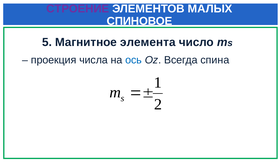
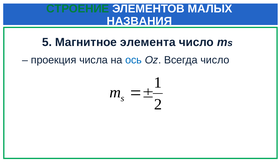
СТРОЕНИЕ colour: purple -> green (78, 9)
СПИНОВОЕ: СПИНОВОЕ -> НАЗВАНИЯ (139, 21)
Всегда спина: спина -> число (215, 60)
